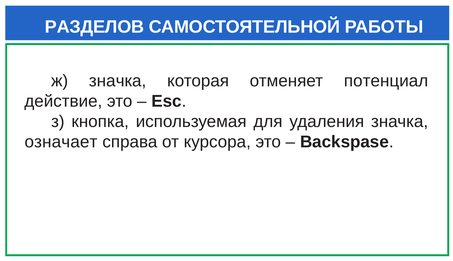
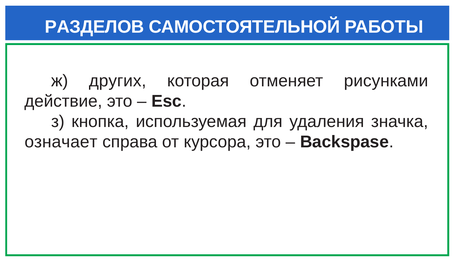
ж значка: значка -> других (118, 81)
потенциал: потенциал -> рисунками (386, 81)
